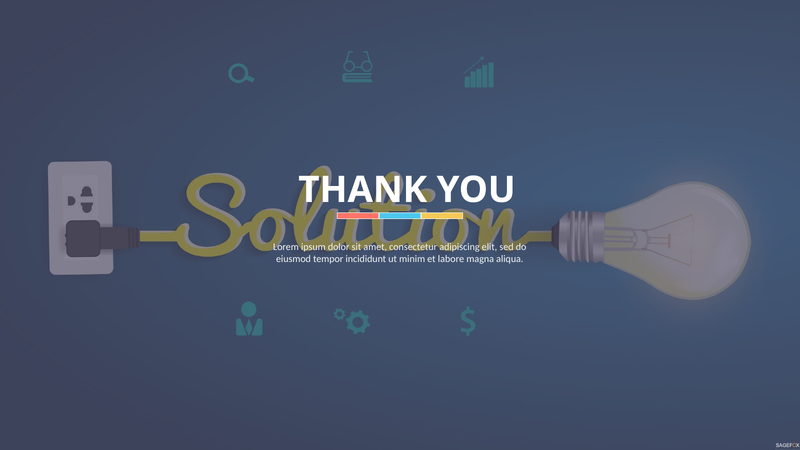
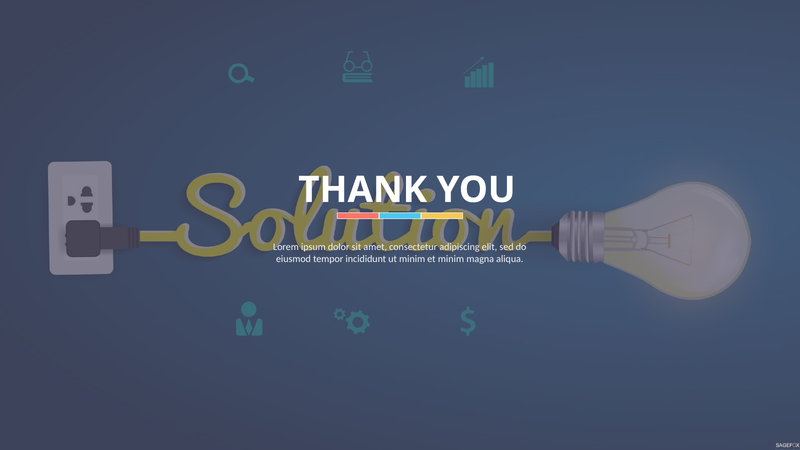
et labore: labore -> minim (451, 259)
